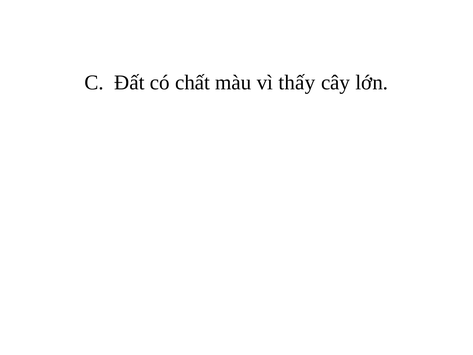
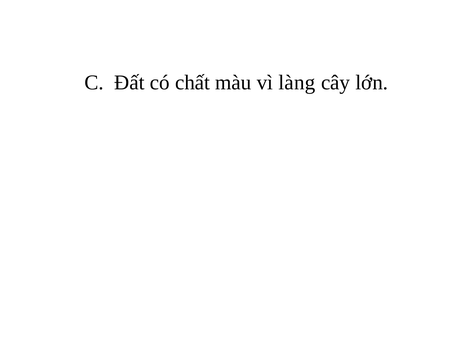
thấy: thấy -> làng (297, 83)
